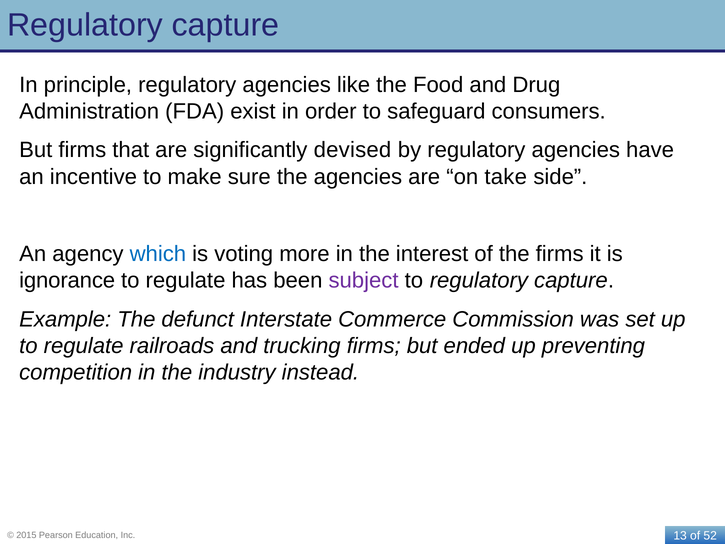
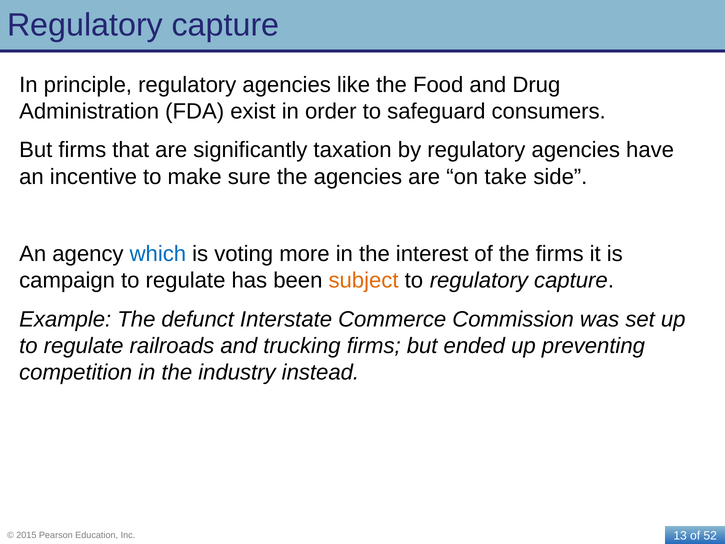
devised: devised -> taxation (353, 150)
ignorance: ignorance -> campaign (67, 281)
subject colour: purple -> orange (364, 281)
